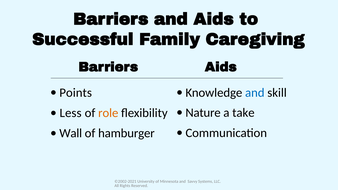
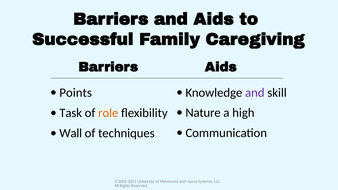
and colour: blue -> purple (255, 93)
take: take -> high (243, 113)
Less: Less -> Task (71, 113)
hamburger: hamburger -> techniques (126, 133)
